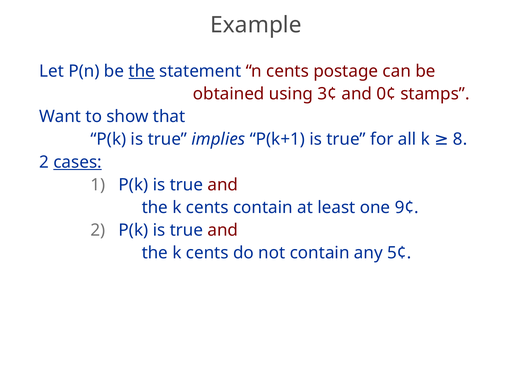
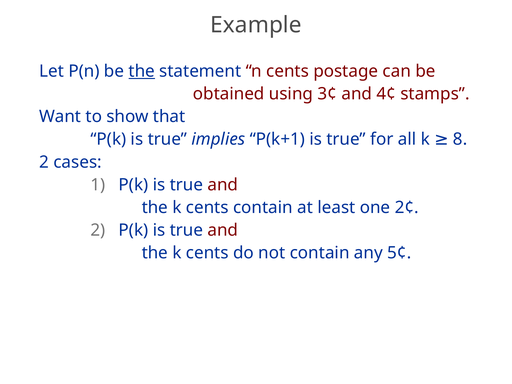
0¢: 0¢ -> 4¢ (386, 94)
cases underline: present -> none (78, 162)
9¢: 9¢ -> 2¢ (407, 207)
